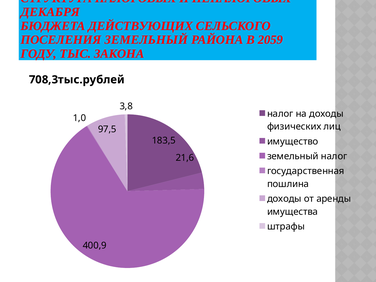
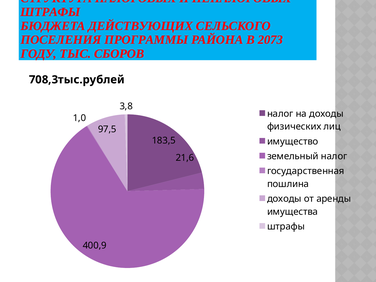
ДЕКАБРЯ: ДЕКАБРЯ -> ШТРАФЫ (50, 12)
ПОСЕЛЕНИЯ ЗЕМЕЛЬНЫЙ: ЗЕМЕЛЬНЫЙ -> ПРОГРАММЫ (146, 40)
2059: 2059 -> 2073 (270, 40)
ЗАКОНА: ЗАКОНА -> СБОРОВ (119, 54)
